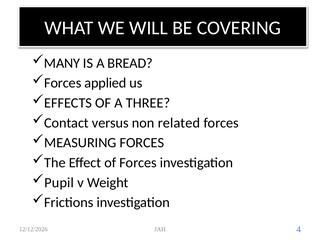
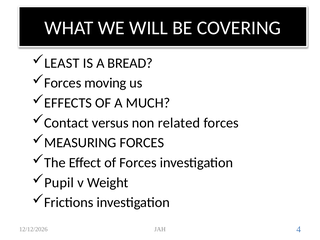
MANY: MANY -> LEAST (62, 63)
applied: applied -> moving (105, 83)
THREE: THREE -> MUCH (148, 103)
